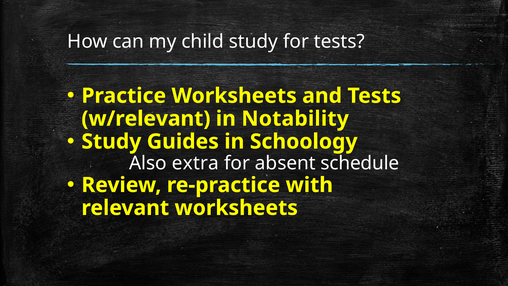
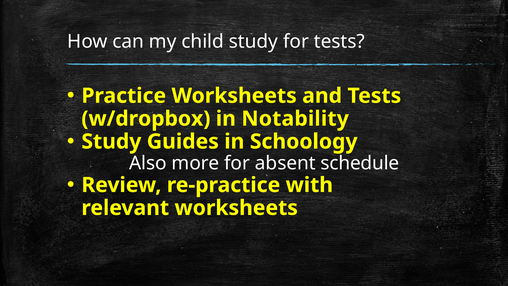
w/relevant: w/relevant -> w/dropbox (146, 119)
extra: extra -> more (195, 163)
